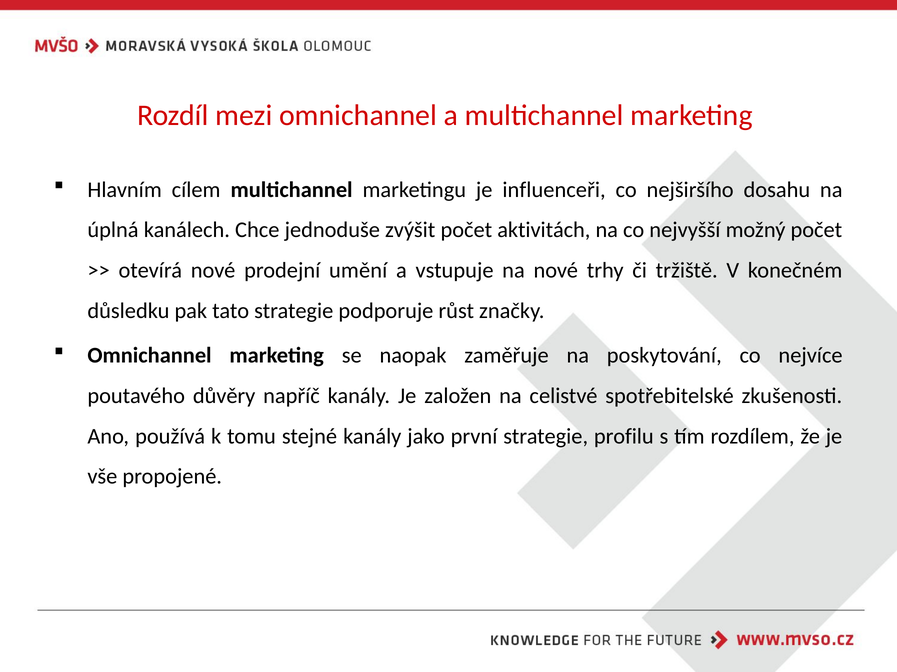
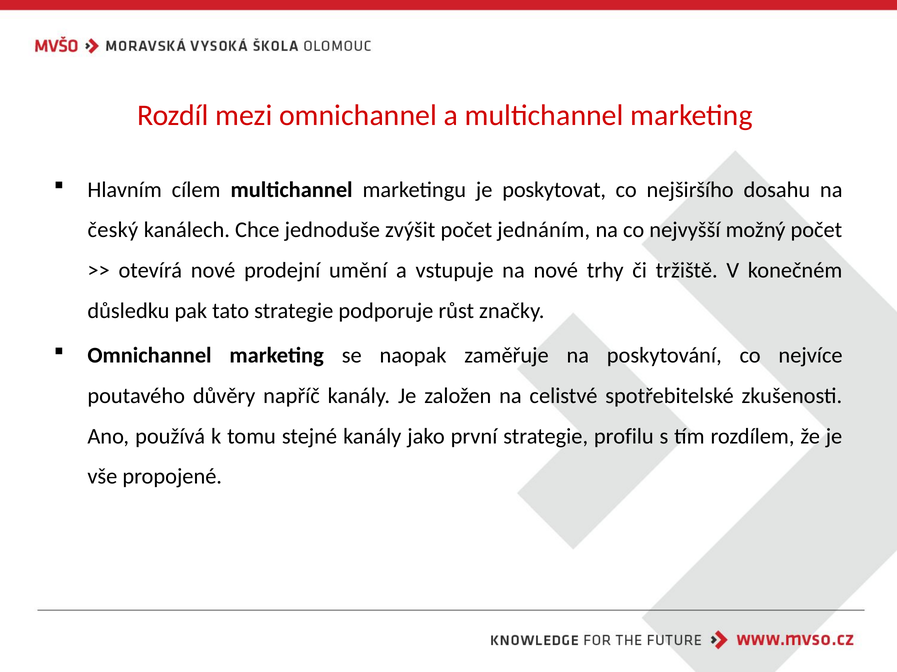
influenceři: influenceři -> poskytovat (554, 190)
úplná: úplná -> český (113, 230)
aktivitách: aktivitách -> jednáním (544, 230)
